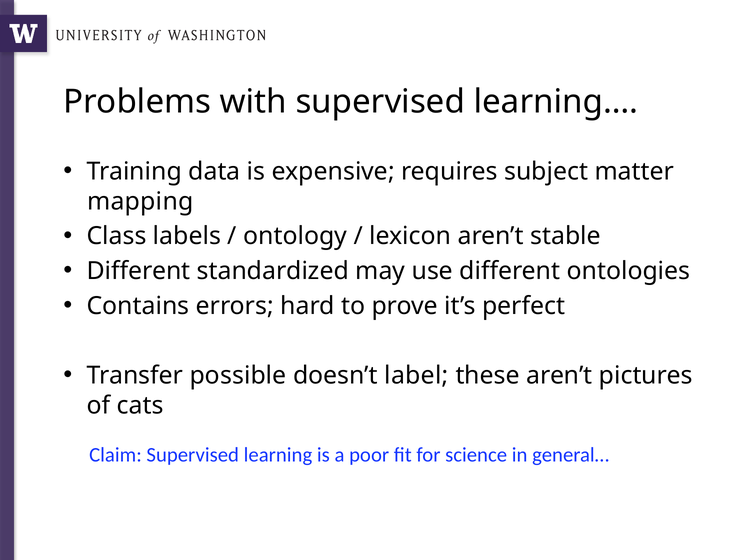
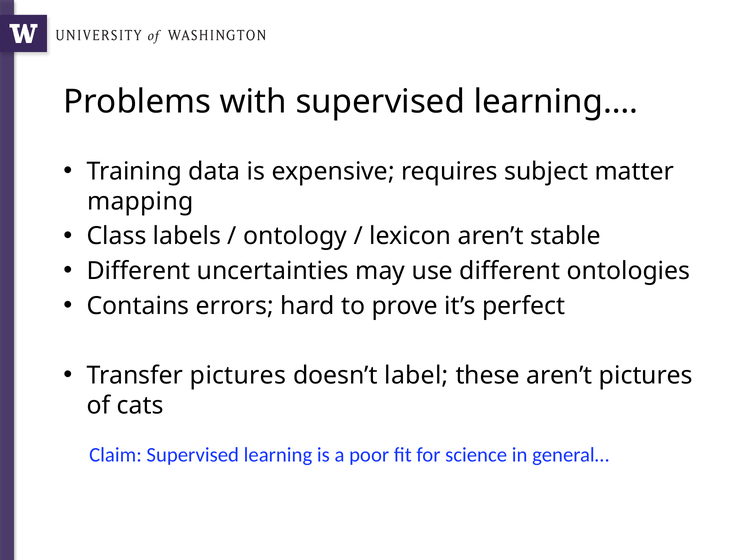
standardized: standardized -> uncertainties (273, 271)
Transfer possible: possible -> pictures (238, 375)
